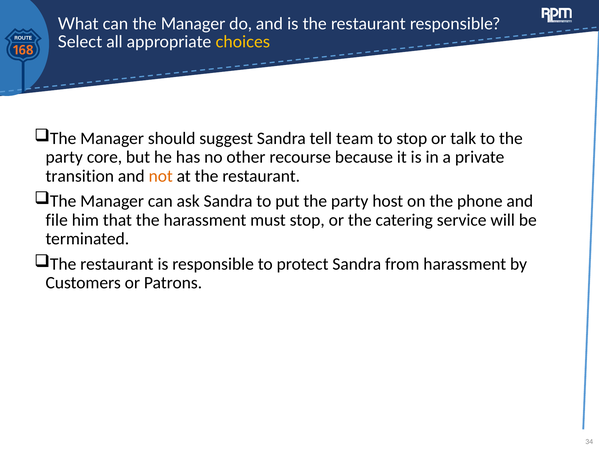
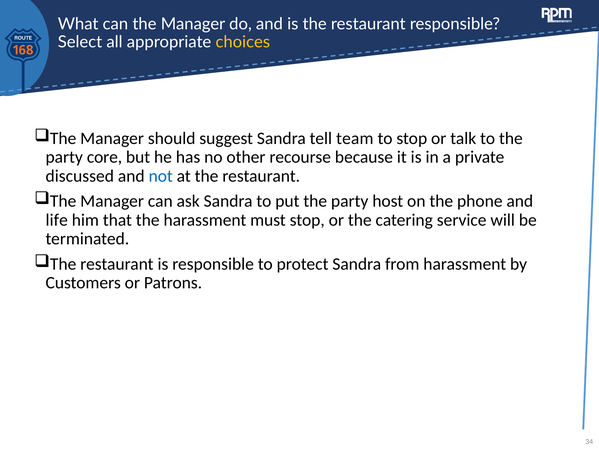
transition: transition -> discussed (80, 176)
not colour: orange -> blue (161, 176)
file: file -> life (57, 220)
